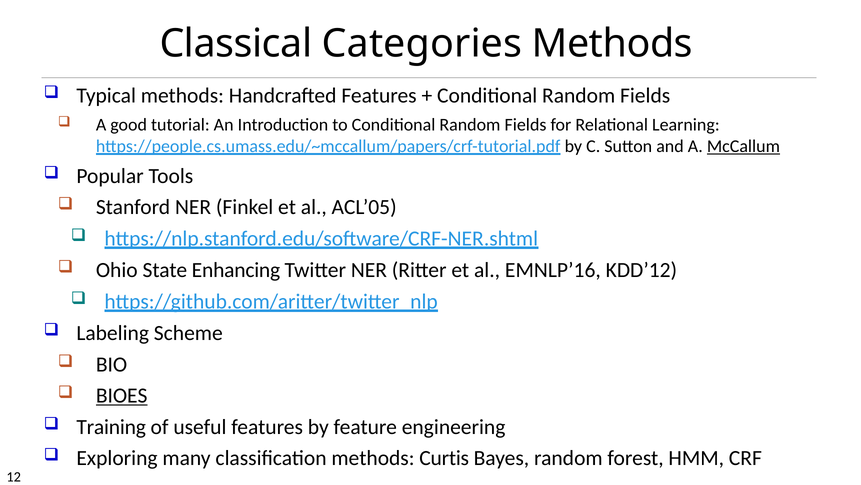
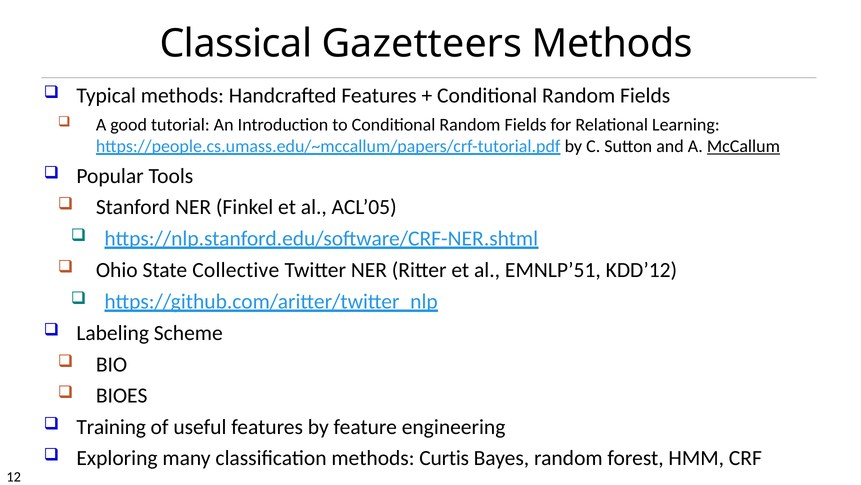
Categories: Categories -> Gazetteers (422, 44)
Enhancing: Enhancing -> Collective (236, 270)
EMNLP’16: EMNLP’16 -> EMNLP’51 (553, 270)
BIOES underline: present -> none (122, 395)
